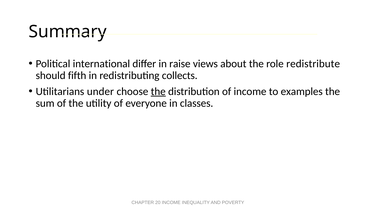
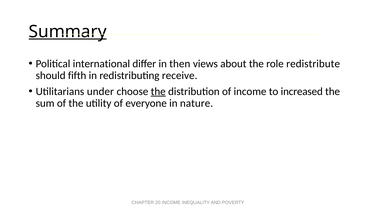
Summary underline: none -> present (68, 32)
raise: raise -> then (180, 64)
collects: collects -> receive (180, 75)
examples: examples -> increased (302, 91)
classes: classes -> nature (197, 103)
